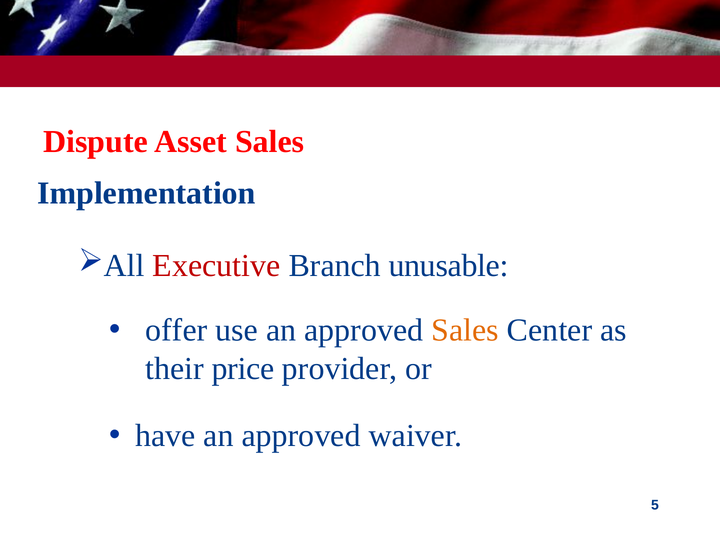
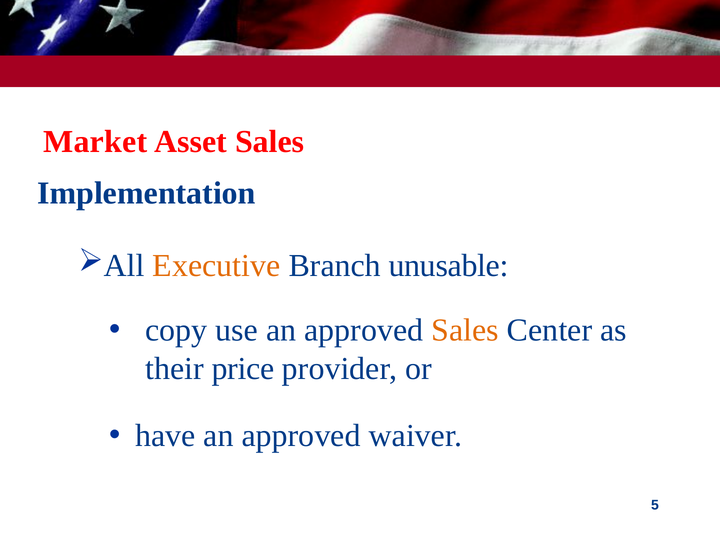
Dispute: Dispute -> Market (95, 142)
Executive colour: red -> orange (216, 266)
offer: offer -> copy (176, 330)
